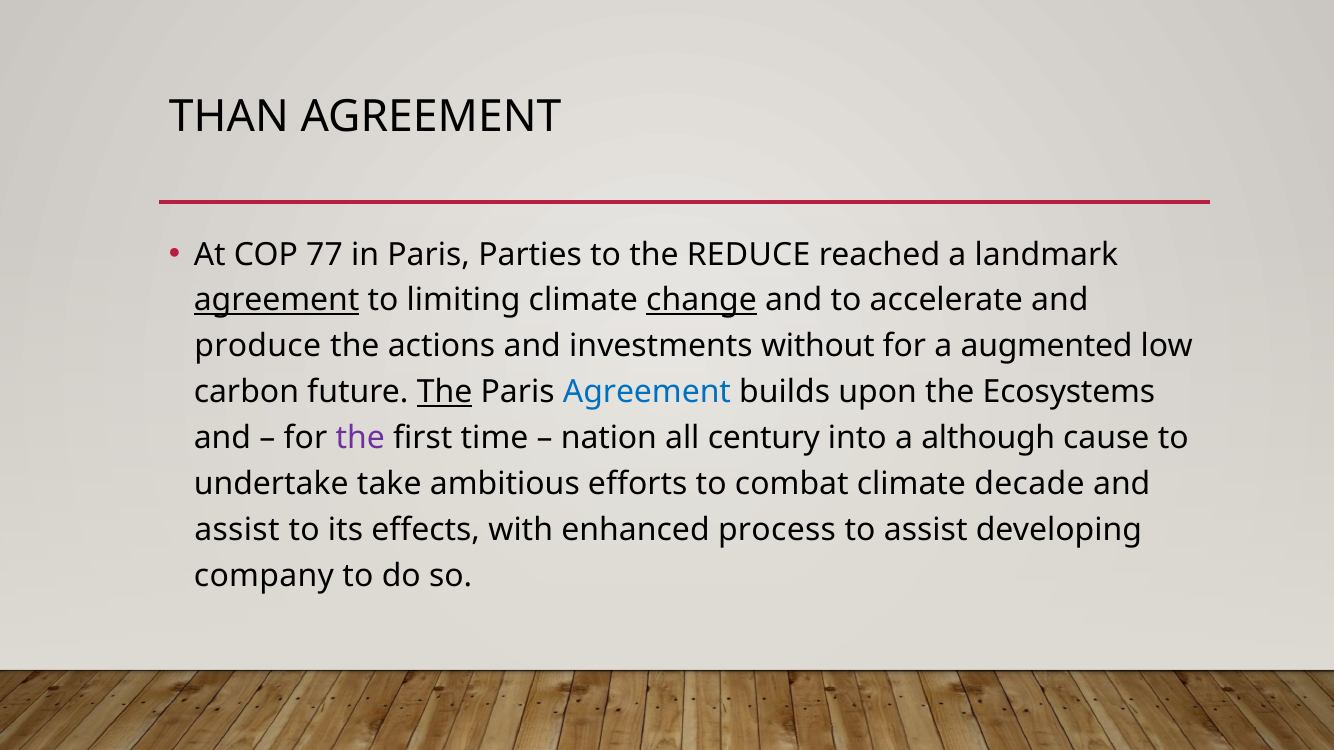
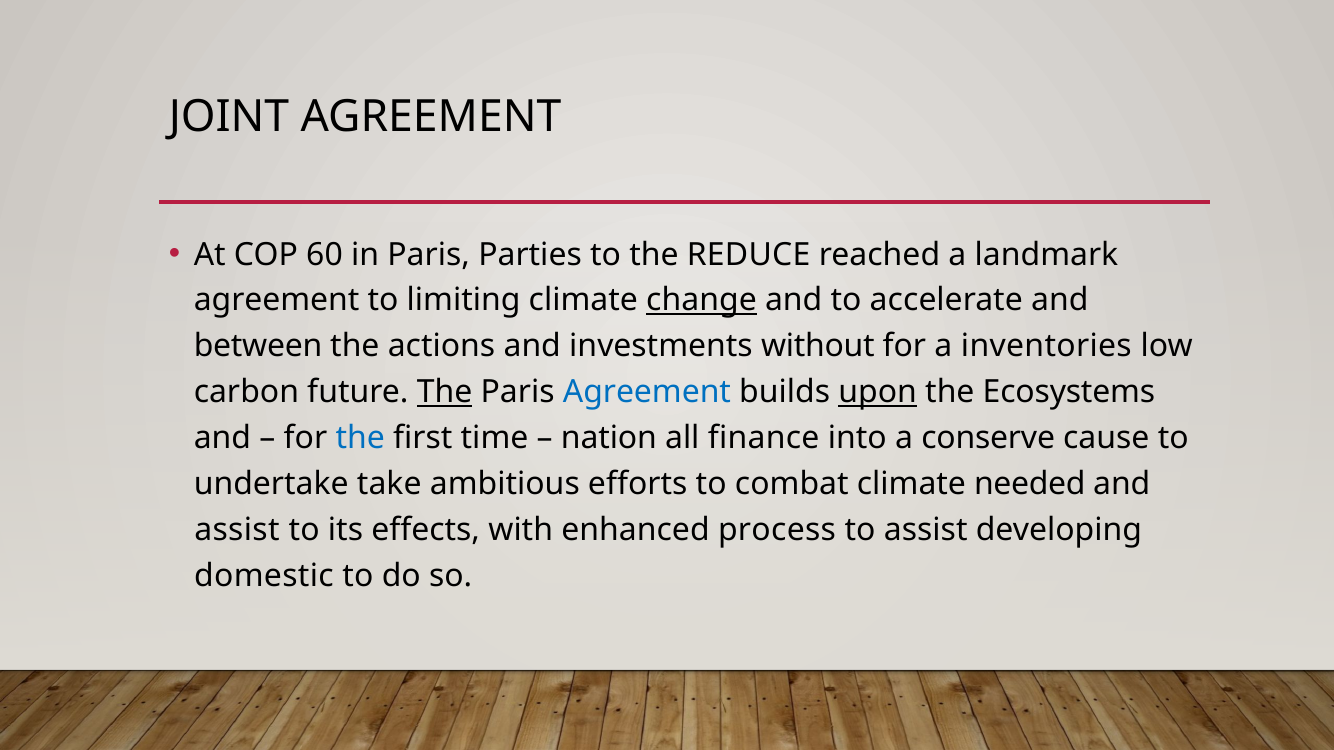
THAN: THAN -> JOINT (229, 117)
77: 77 -> 60 (325, 255)
agreement underline: present -> none (277, 301)
produce: produce -> between (258, 347)
augmented: augmented -> inventories (1046, 347)
upon underline: none -> present (878, 392)
the colour: purple -> blue (360, 438)
century: century -> finance (764, 438)
although: although -> conserve (988, 438)
decade: decade -> needed (1030, 484)
company: company -> domestic (264, 576)
